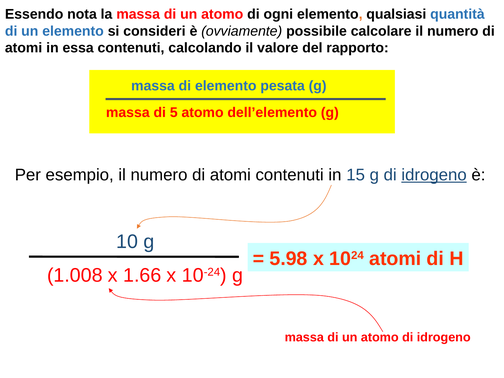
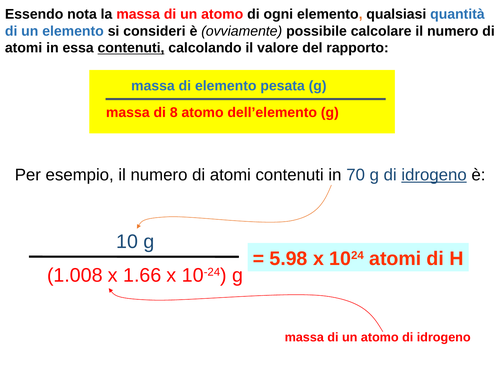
contenuti underline: none -> present (131, 48)
5: 5 -> 8 (174, 113)
15: 15 -> 70 (356, 175)
